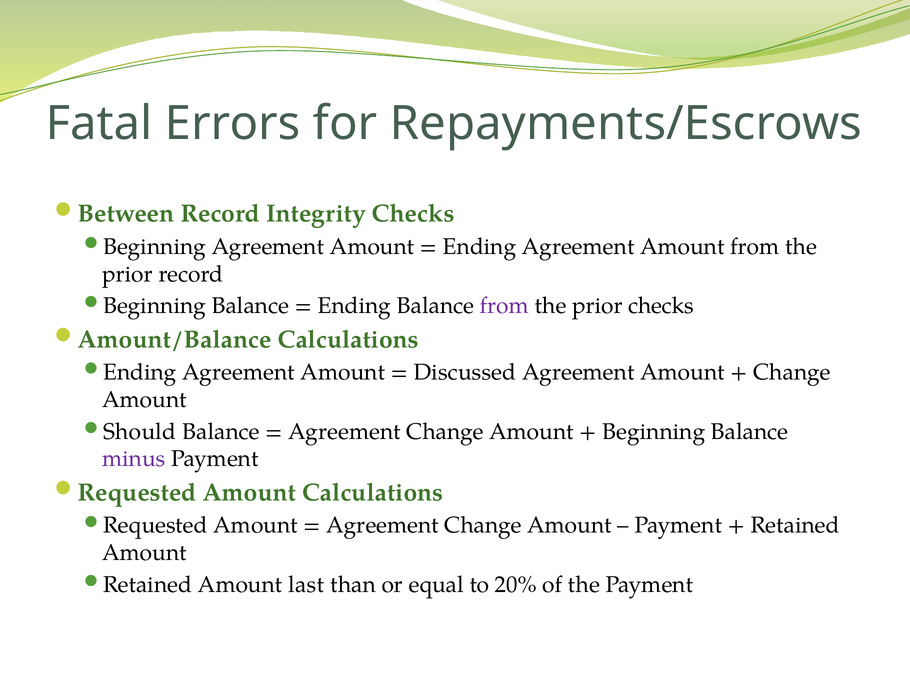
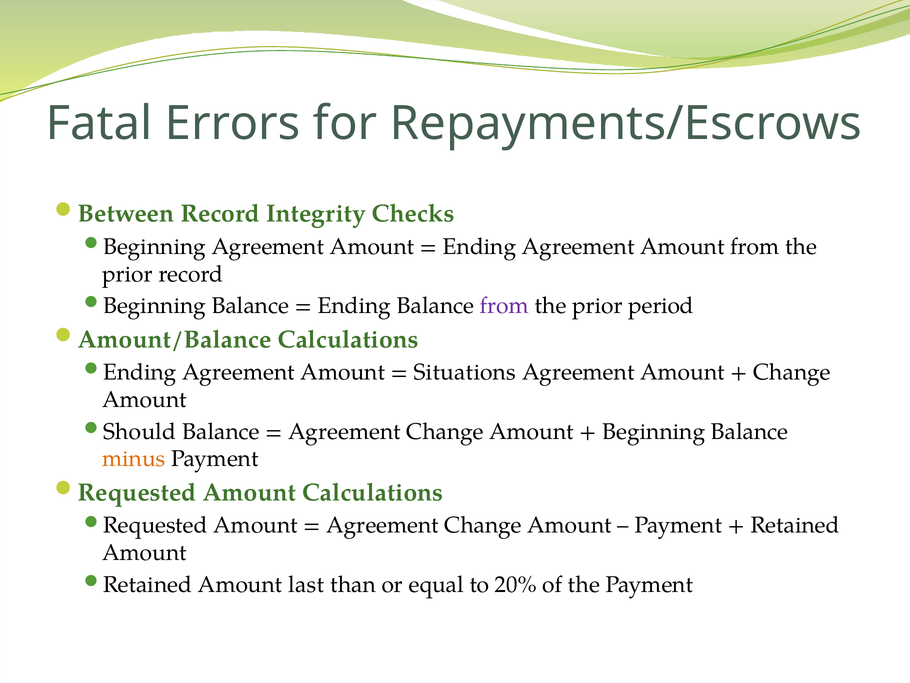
prior checks: checks -> period (661, 306)
Discussed: Discussed -> Situations (465, 372)
minus colour: purple -> orange (134, 459)
